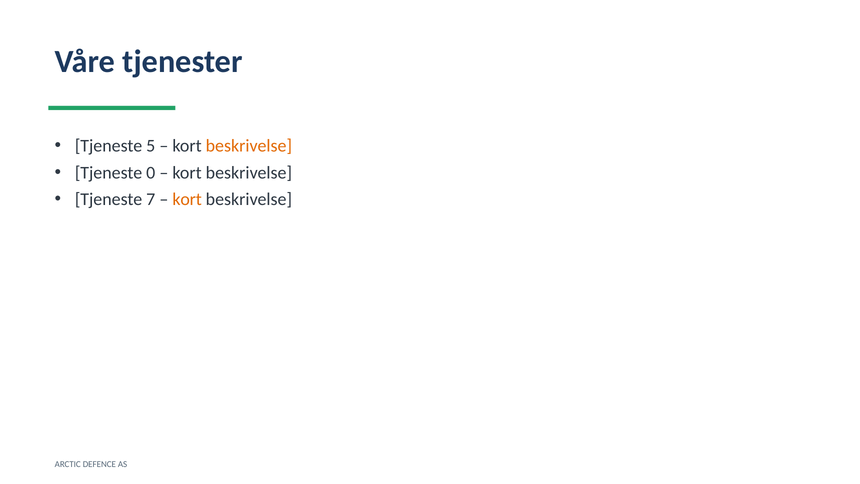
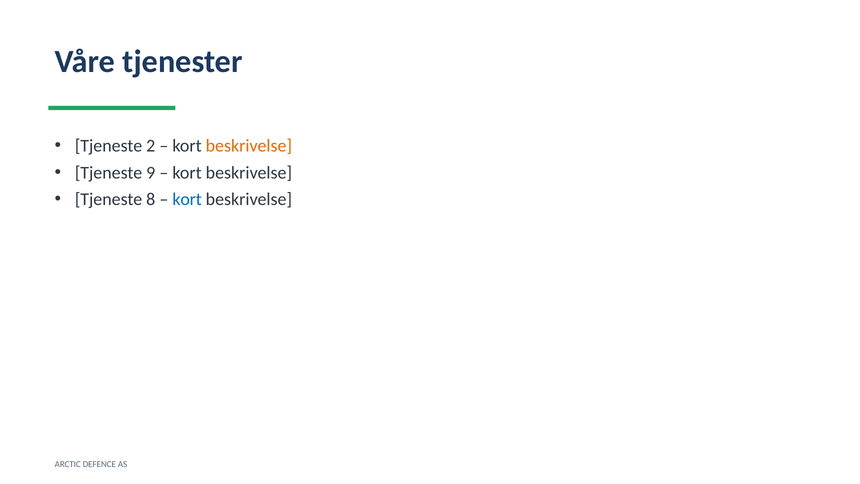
5: 5 -> 2 (151, 146)
0: 0 -> 9 (151, 173)
7: 7 -> 8 (151, 199)
kort colour: orange -> blue (187, 199)
